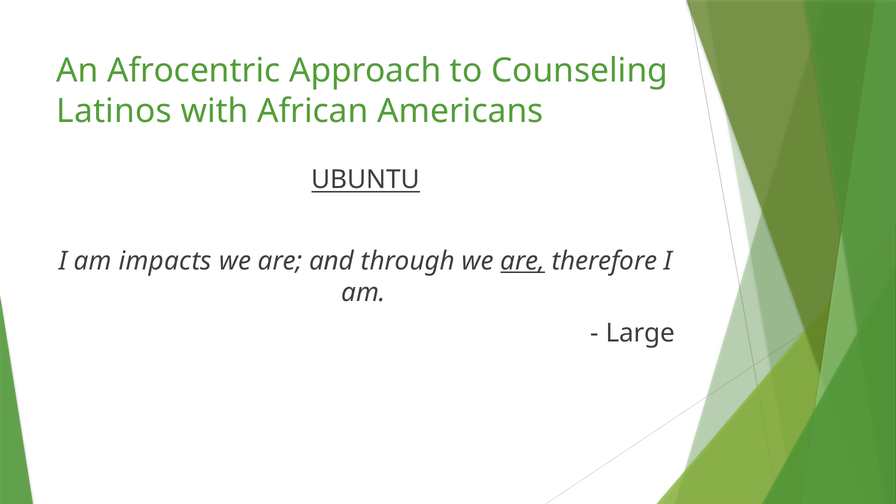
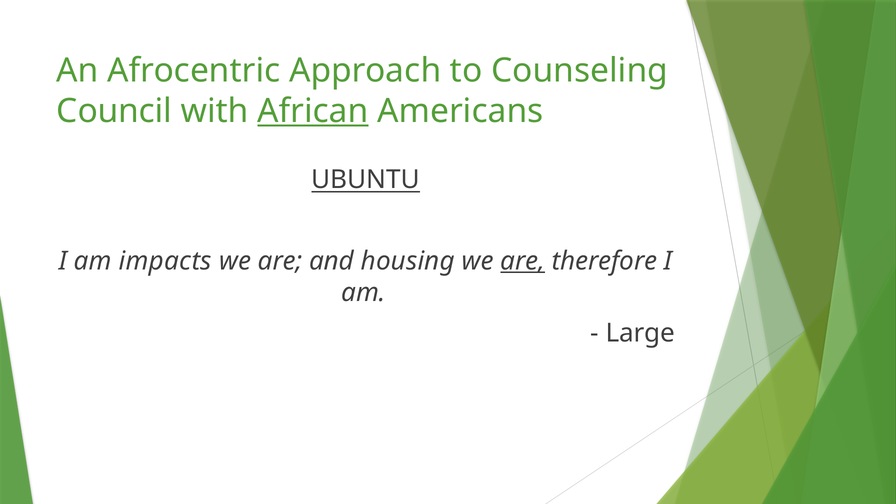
Latinos: Latinos -> Council (114, 111)
African underline: none -> present (313, 111)
through: through -> housing (408, 261)
